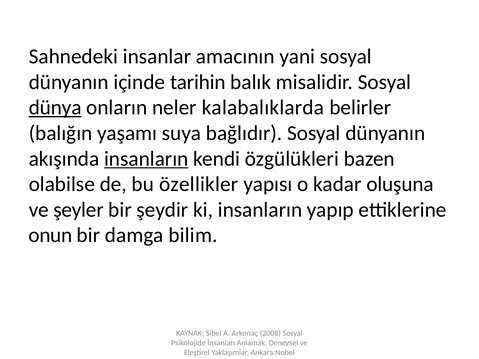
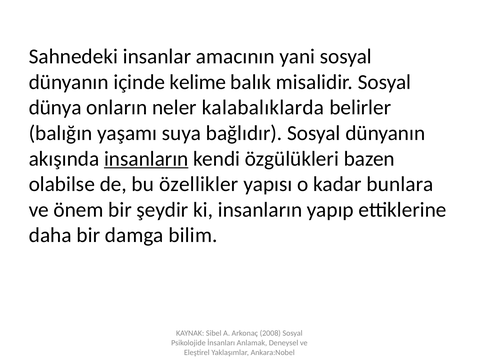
tarihin: tarihin -> kelime (198, 82)
dünya underline: present -> none (55, 108)
oluşuna: oluşuna -> bunlara (400, 184)
şeyler: şeyler -> önem (78, 210)
onun: onun -> daha (50, 235)
